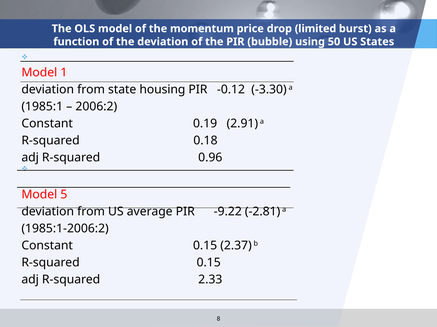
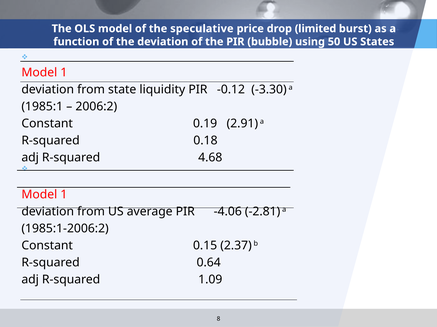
momentum: momentum -> speculative (202, 29)
housing: housing -> liquidity (162, 90)
0.96: 0.96 -> 4.68 (210, 158)
5: 5 -> 1 (64, 195)
-9.22: -9.22 -> -4.06 (228, 212)
R-squared 0.15: 0.15 -> 0.64 (209, 263)
2.33: 2.33 -> 1.09 (210, 280)
